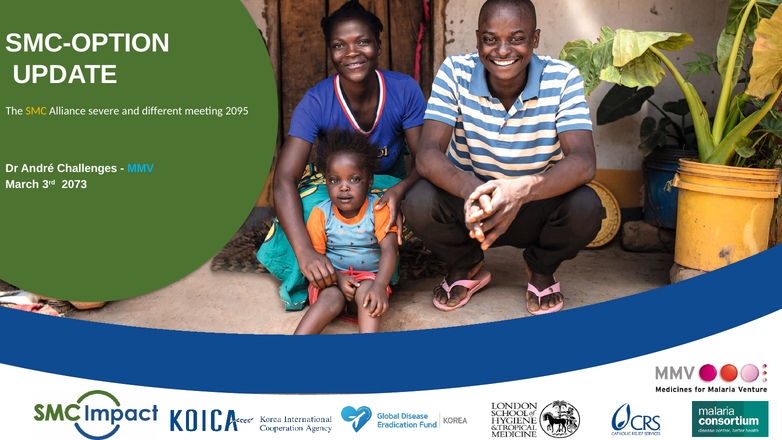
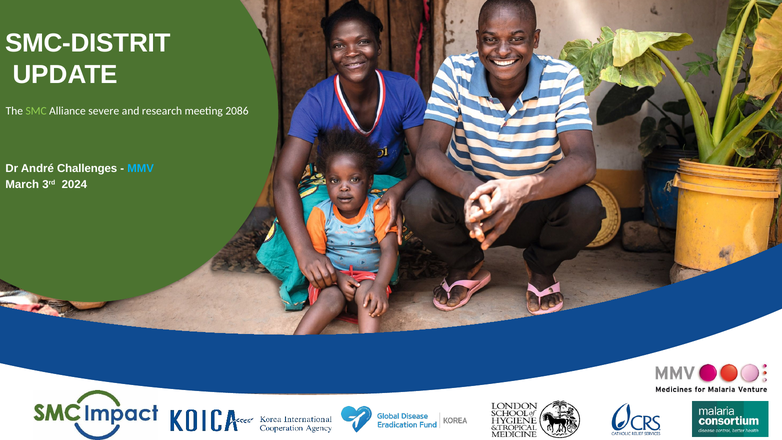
SMC-OPTION: SMC-OPTION -> SMC-DISTRIT (88, 43)
SMC colour: yellow -> light green (36, 111)
different: different -> research (162, 111)
2095: 2095 -> 2086 (237, 111)
2073: 2073 -> 2024 (74, 184)
